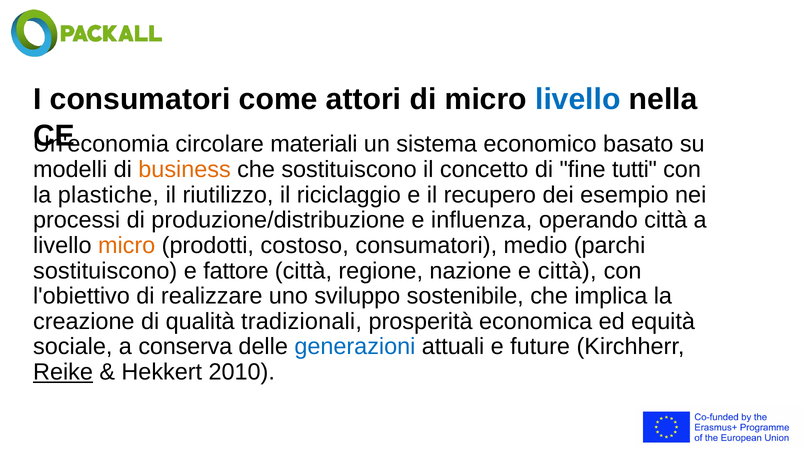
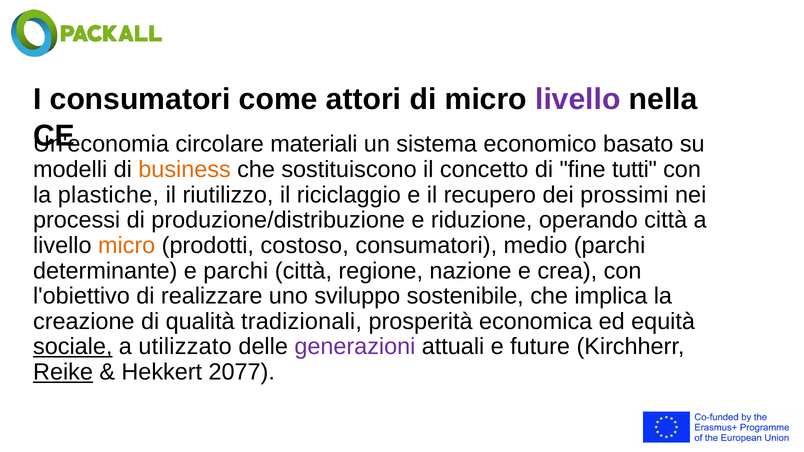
livello colour: blue -> purple (578, 99)
esempio: esempio -> prossimi (624, 195)
influenza: influenza -> riduzione (482, 220)
sostituiscono: sostituiscono -> determinante (105, 271)
e fattore: fattore -> parchi (236, 271)
e città: città -> crea (567, 271)
sociale underline: none -> present (73, 347)
conserva: conserva -> utilizzato (185, 347)
generazioni colour: blue -> purple (355, 347)
2010: 2010 -> 2077 (242, 372)
